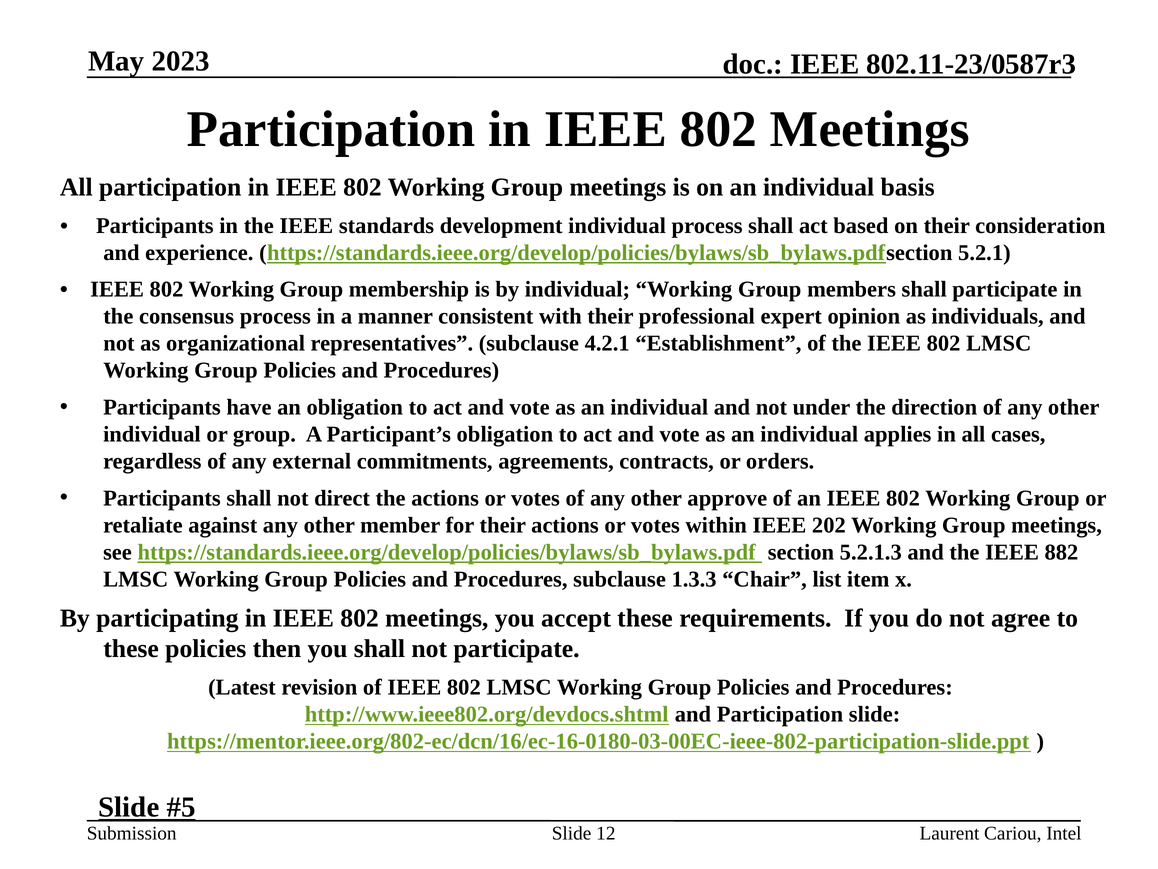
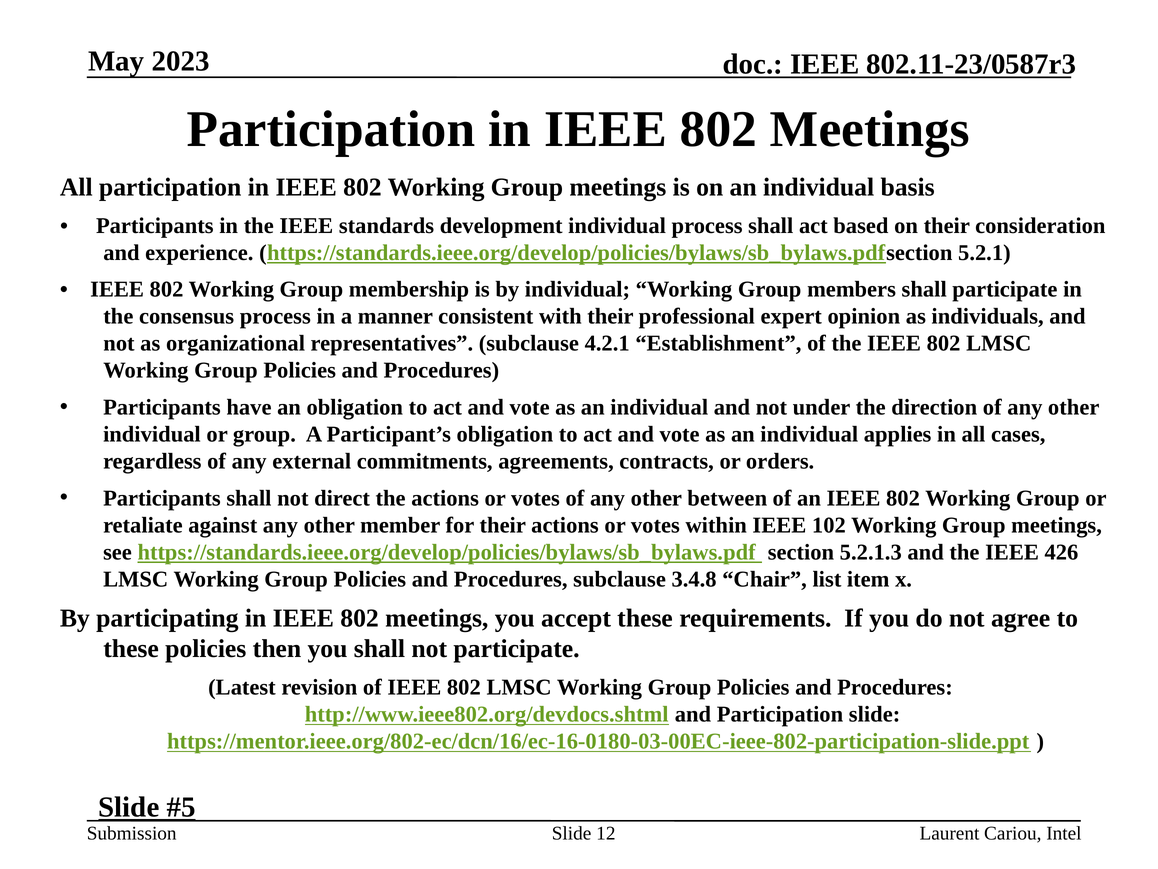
approve: approve -> between (727, 498)
202: 202 -> 102 (829, 525)
882: 882 -> 426 (1061, 552)
1.3.3: 1.3.3 -> 3.4.8 (694, 579)
